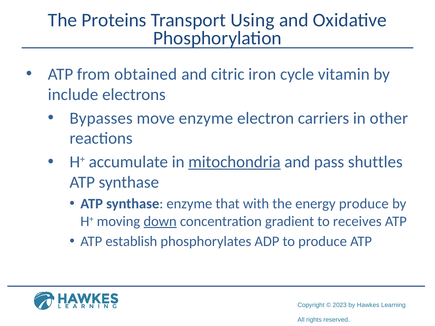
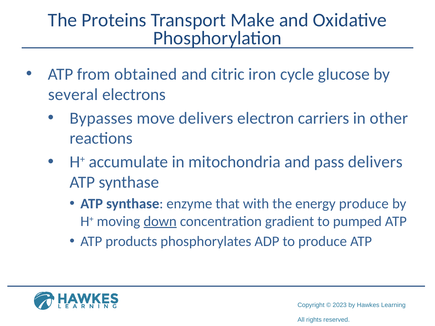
Using: Using -> Make (252, 20)
vitamin: vitamin -> glucose (344, 74)
include: include -> several (73, 95)
move enzyme: enzyme -> delivers (206, 118)
mitochondria underline: present -> none (234, 162)
pass shuttles: shuttles -> delivers (375, 162)
receives: receives -> pumped (357, 221)
establish: establish -> products (131, 242)
